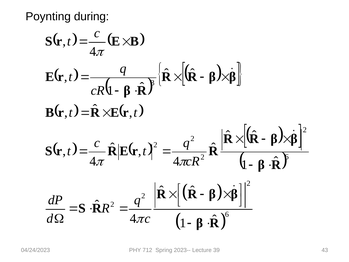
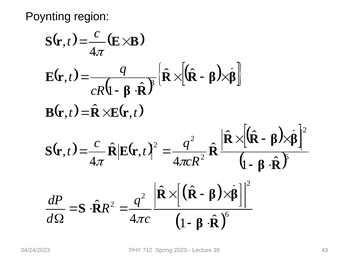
during: during -> region (91, 16)
